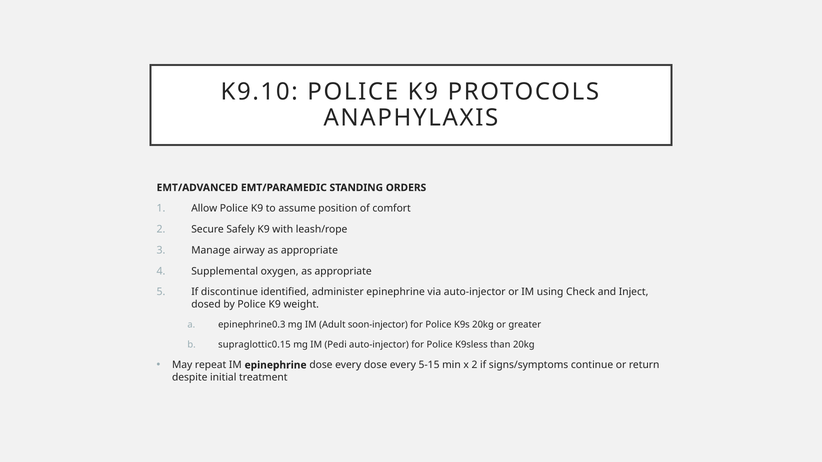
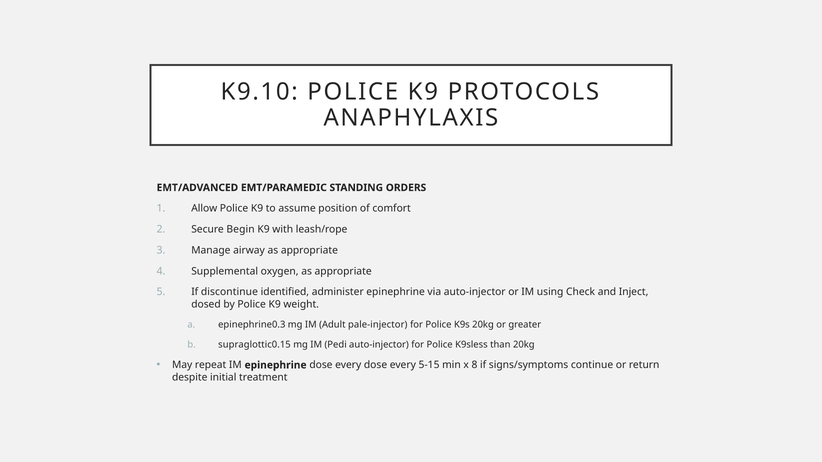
Safely: Safely -> Begin (241, 230)
soon-injector: soon-injector -> pale-injector (378, 325)
x 2: 2 -> 8 (474, 365)
